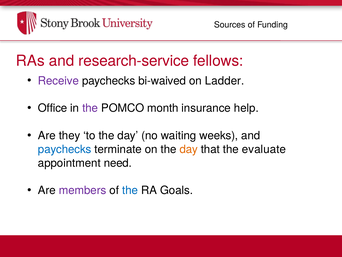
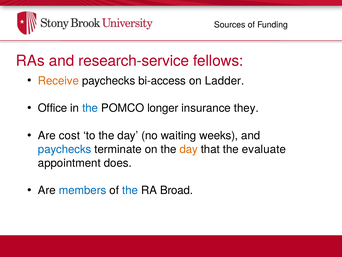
Receive colour: purple -> orange (58, 81)
bi-waived: bi-waived -> bi-access (162, 81)
the colour: purple -> blue (90, 108)
month: month -> longer (163, 108)
help: help -> they (246, 108)
they: they -> cost (69, 135)
need: need -> does (118, 163)
members colour: purple -> blue (83, 190)
Goals: Goals -> Broad (177, 190)
